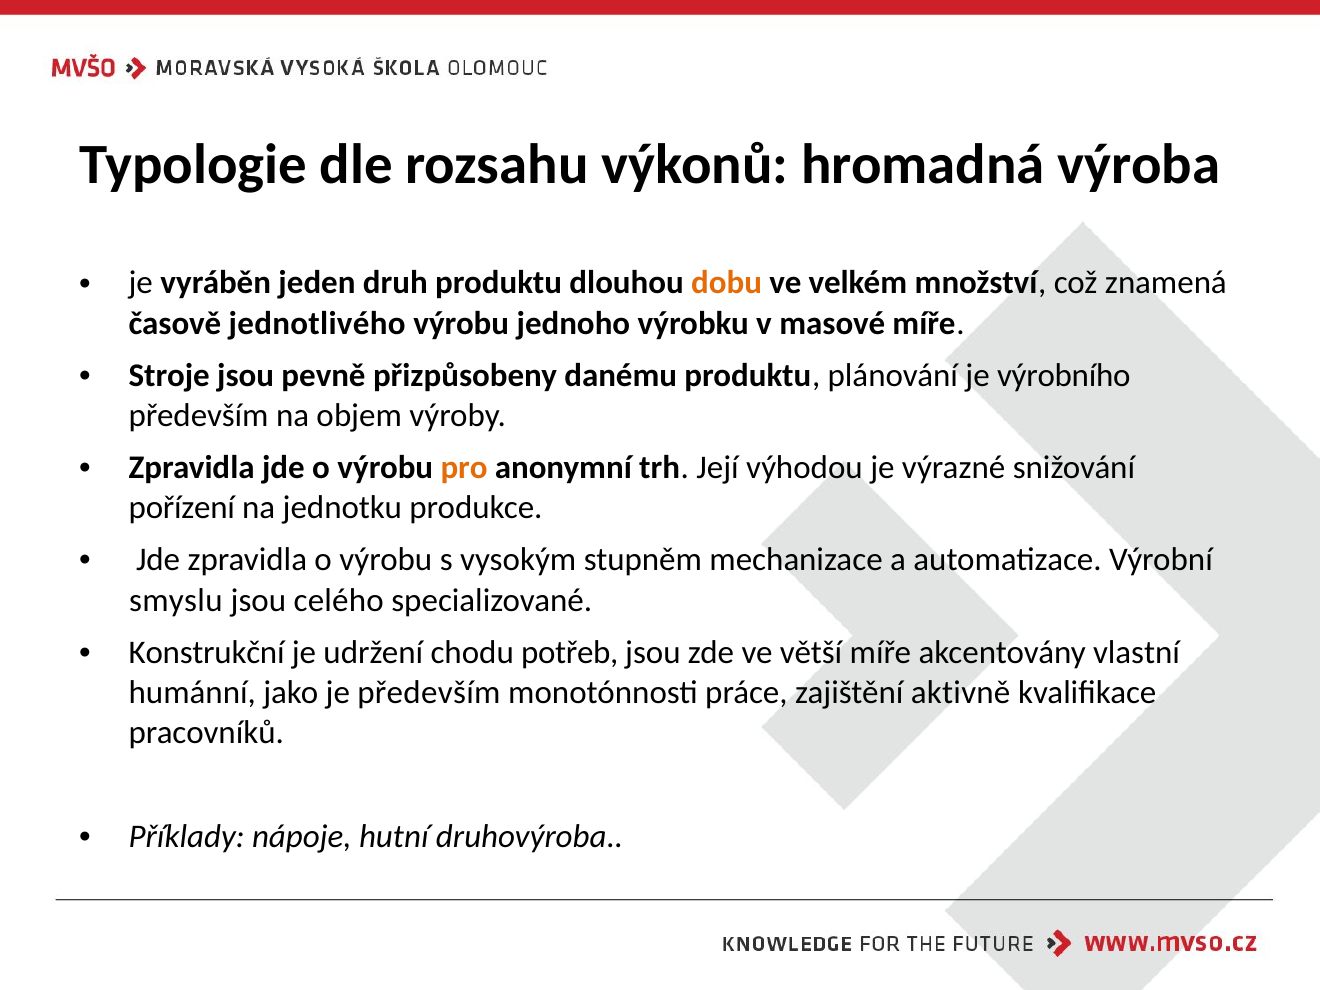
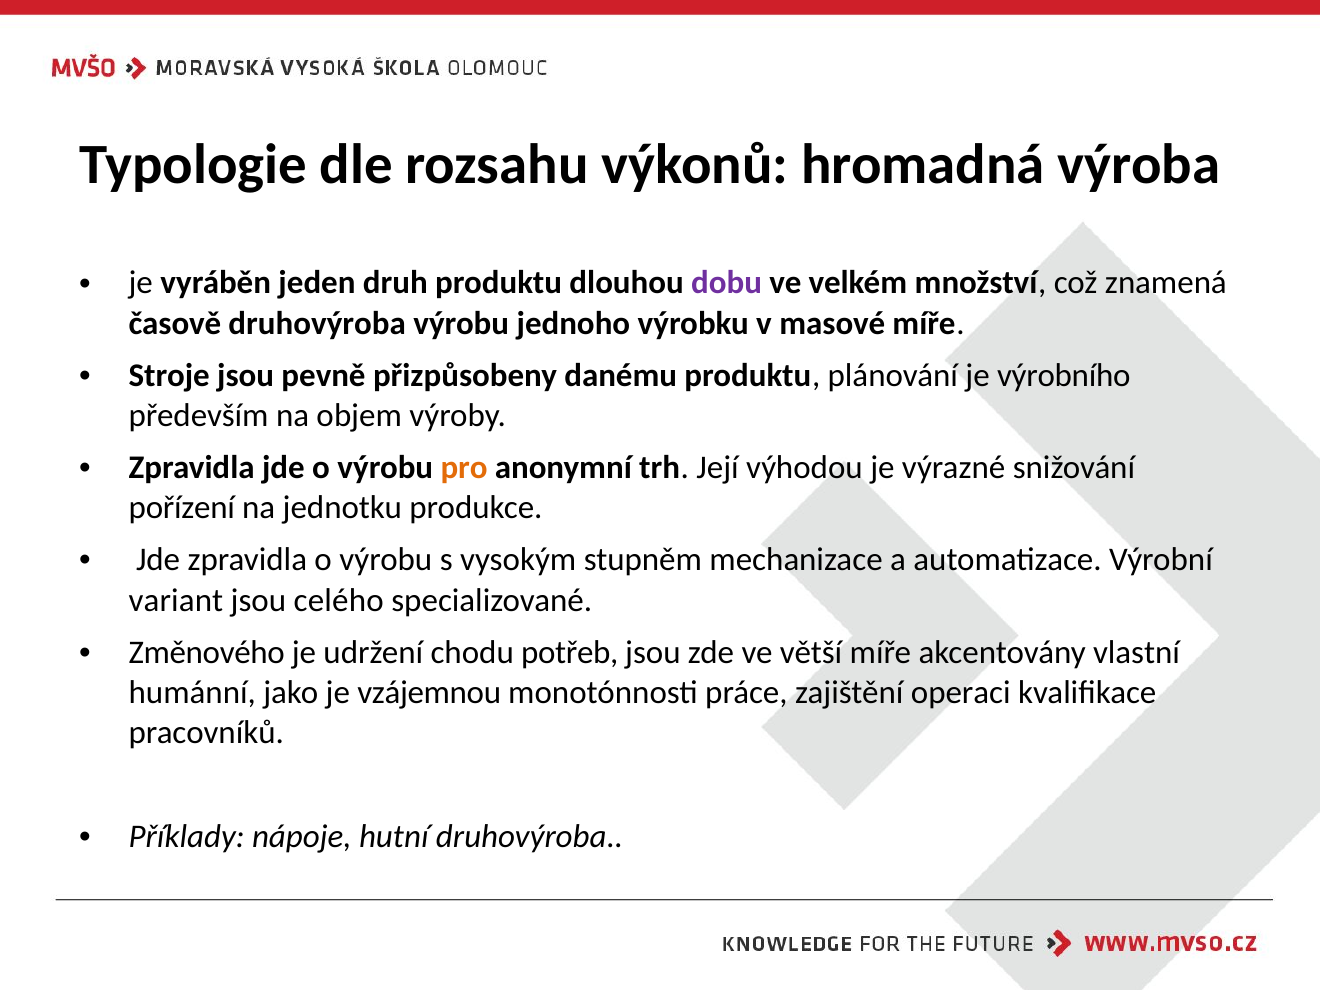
dobu colour: orange -> purple (727, 283)
časově jednotlivého: jednotlivého -> druhovýroba (317, 323)
smyslu: smyslu -> variant (176, 600)
Konstrukční: Konstrukční -> Změnového (207, 652)
je především: především -> vzájemnou (429, 693)
aktivně: aktivně -> operaci (961, 693)
